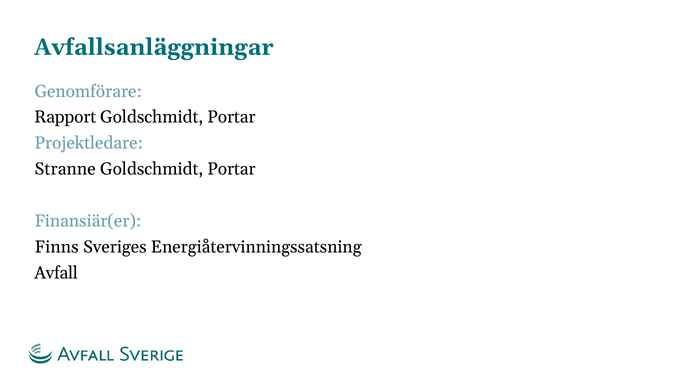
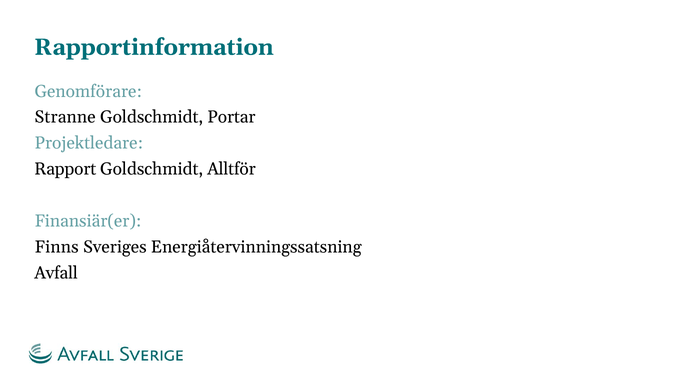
Avfallsanläggningar: Avfallsanläggningar -> Rapportinformation (154, 47)
Rapport: Rapport -> Stranne (65, 117)
Stranne: Stranne -> Rapport (65, 169)
Portar: Portar -> Alltför (231, 169)
